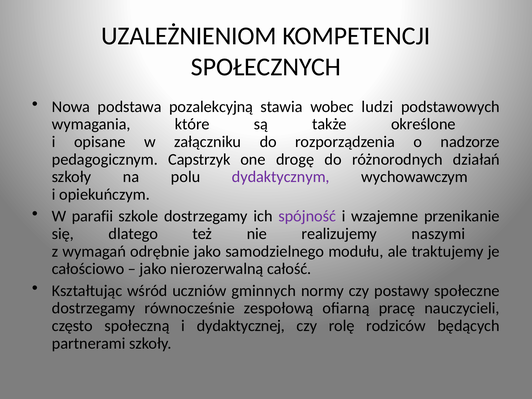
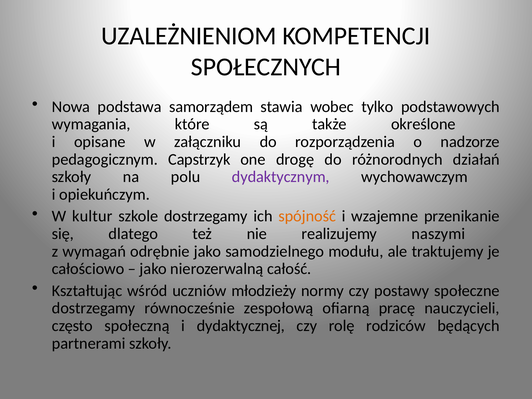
pozalekcyjną: pozalekcyjną -> samorządem (211, 107)
ludzi: ludzi -> tylko (377, 107)
parafii: parafii -> kultur (92, 216)
spójność colour: purple -> orange (307, 216)
gminnych: gminnych -> młodzieży (264, 291)
